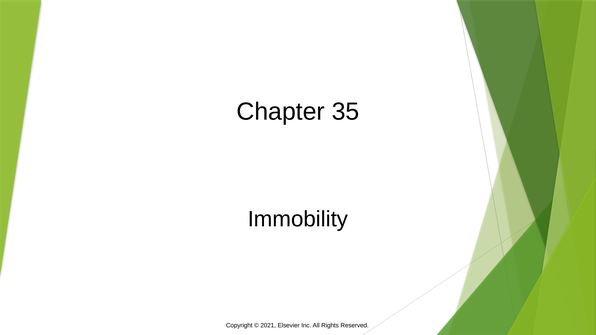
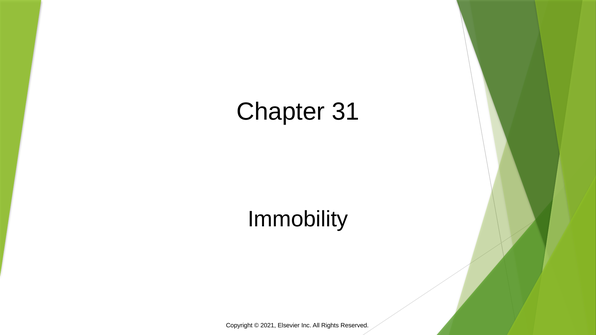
35: 35 -> 31 (345, 112)
